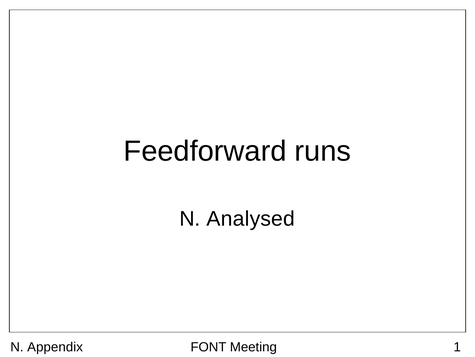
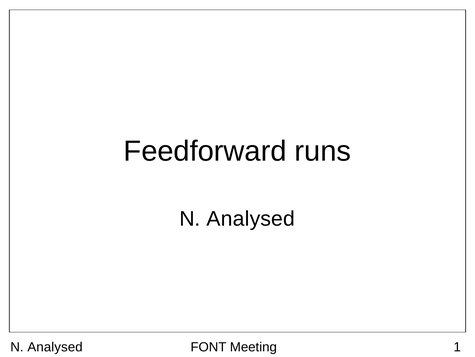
Appendix: Appendix -> Analysed (55, 346)
